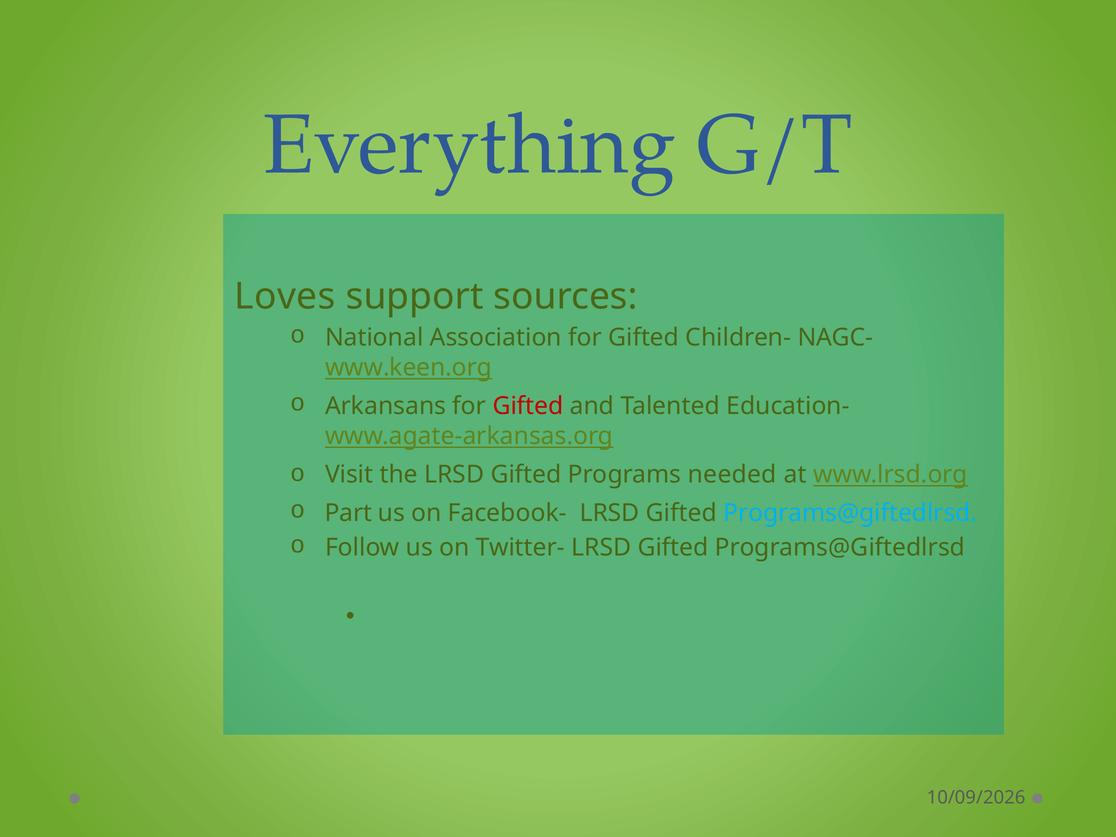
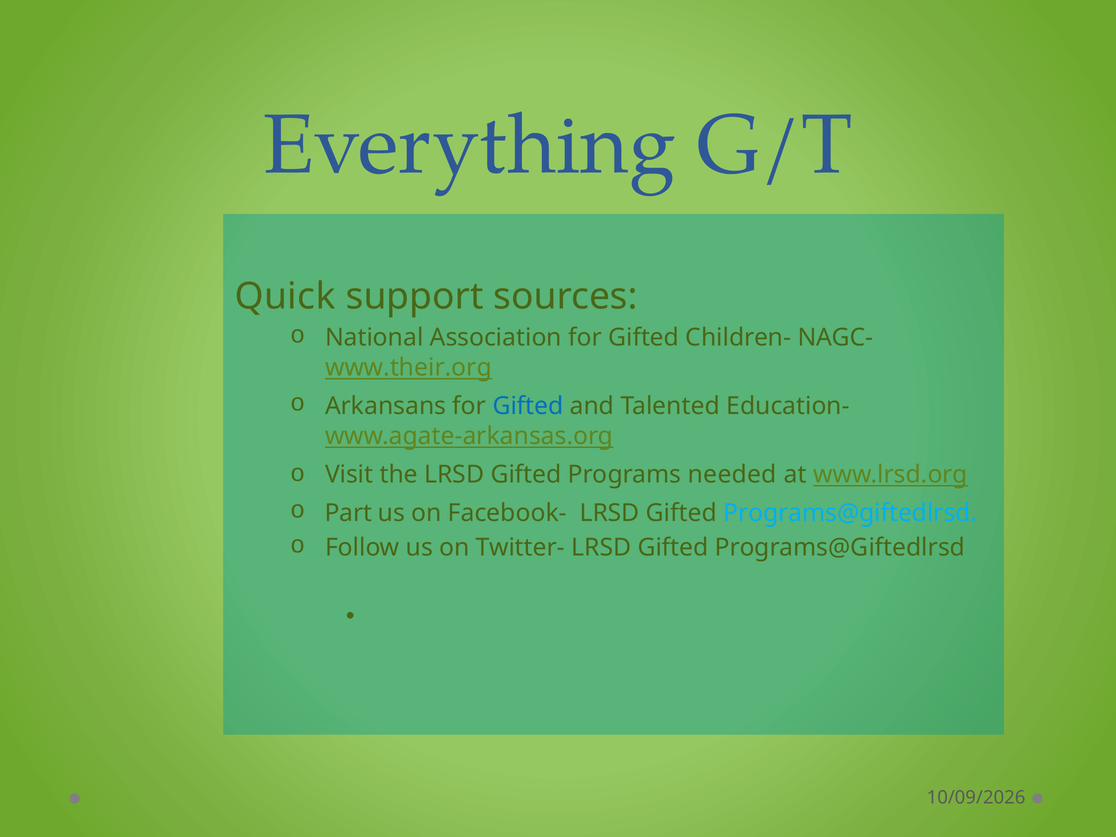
Loves: Loves -> Quick (285, 296)
www.keen.org: www.keen.org -> www.their.org (408, 367)
Gifted colour: red -> blue (528, 406)
